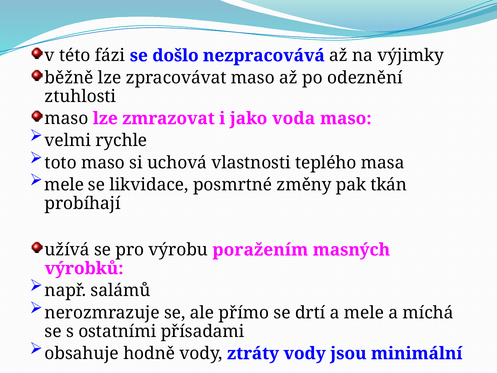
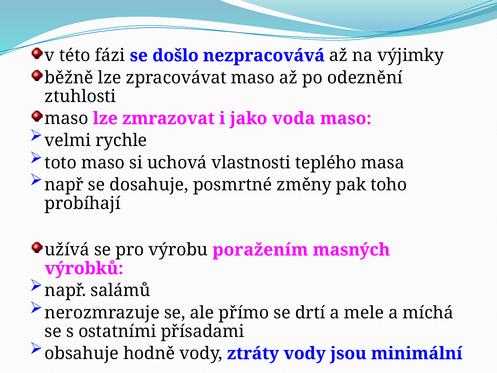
mele: mele -> např (64, 185)
likvidace: likvidace -> dosahuje (149, 185)
tkán: tkán -> toho (389, 185)
